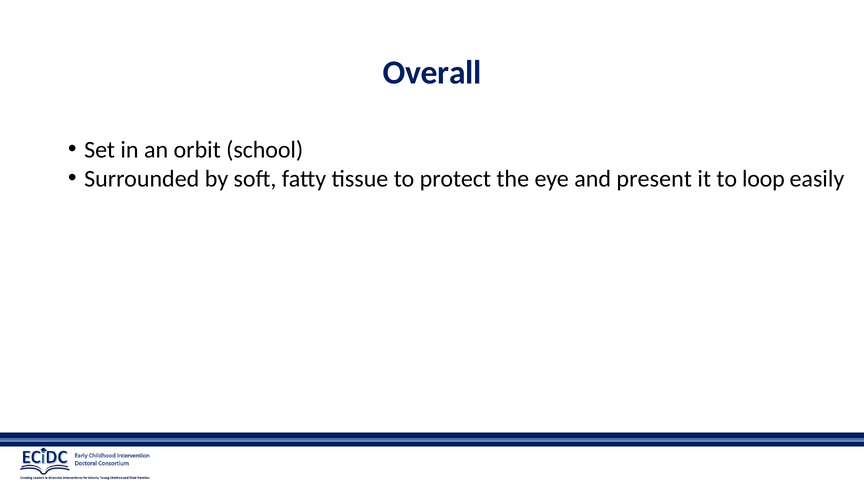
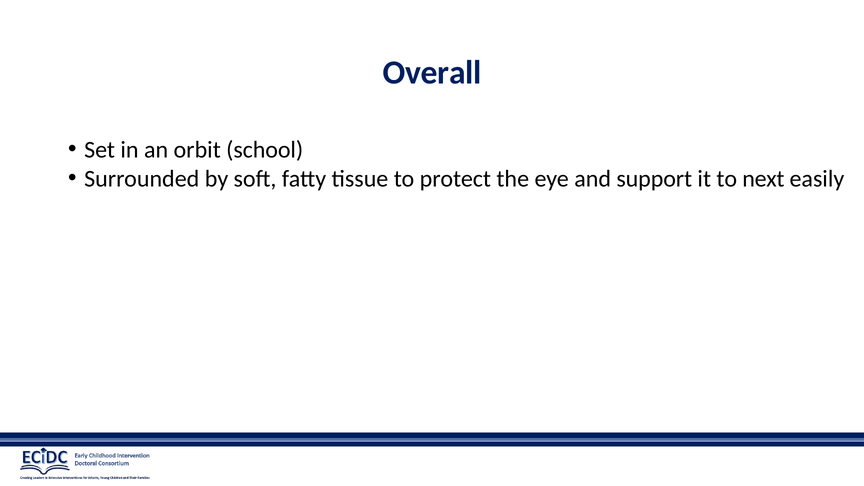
present: present -> support (654, 179)
loop: loop -> next (763, 179)
